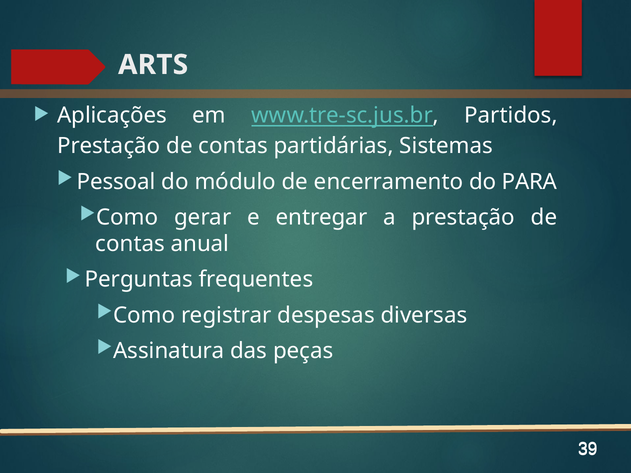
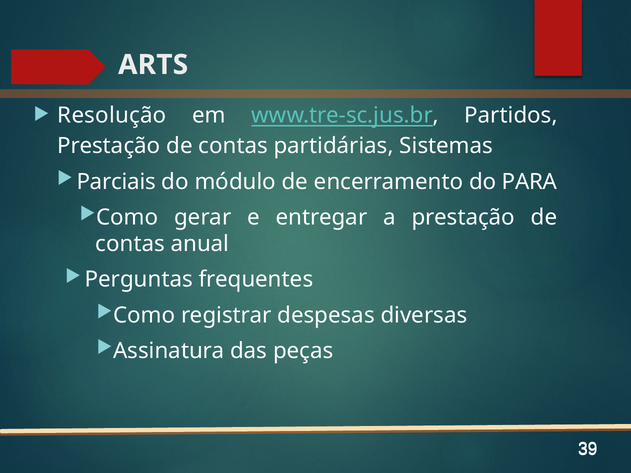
Aplicações: Aplicações -> Resolução (112, 116)
Pessoal: Pessoal -> Parciais (116, 182)
